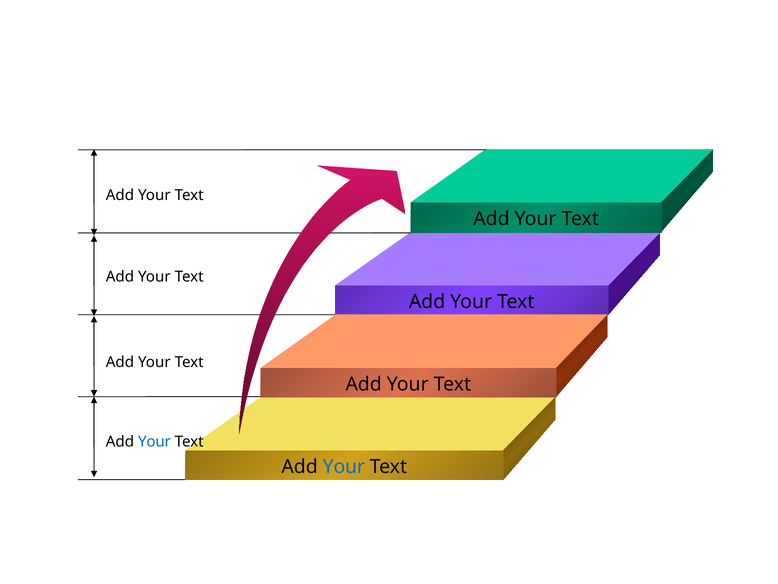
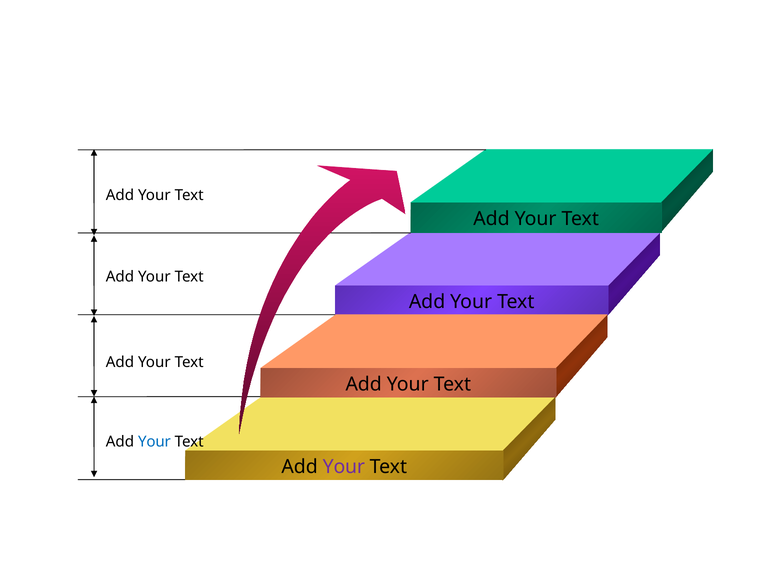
Your colour: blue -> purple (344, 466)
